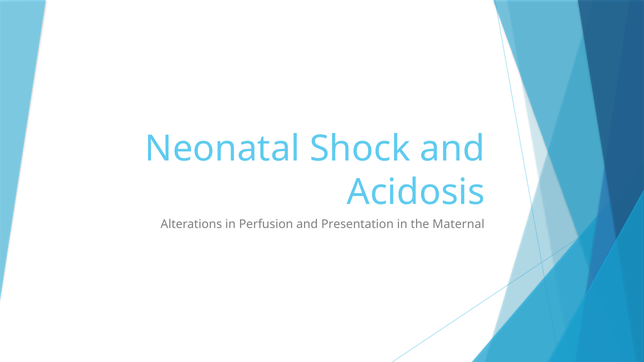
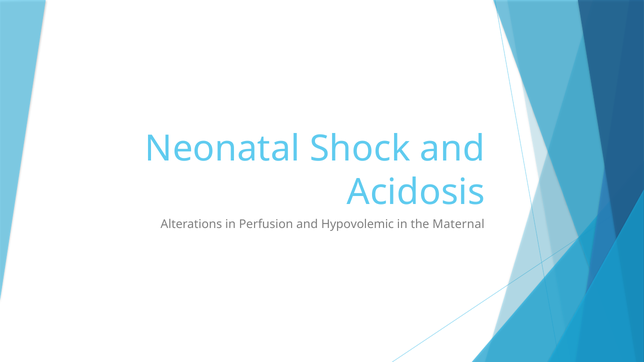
Presentation: Presentation -> Hypovolemic (357, 224)
